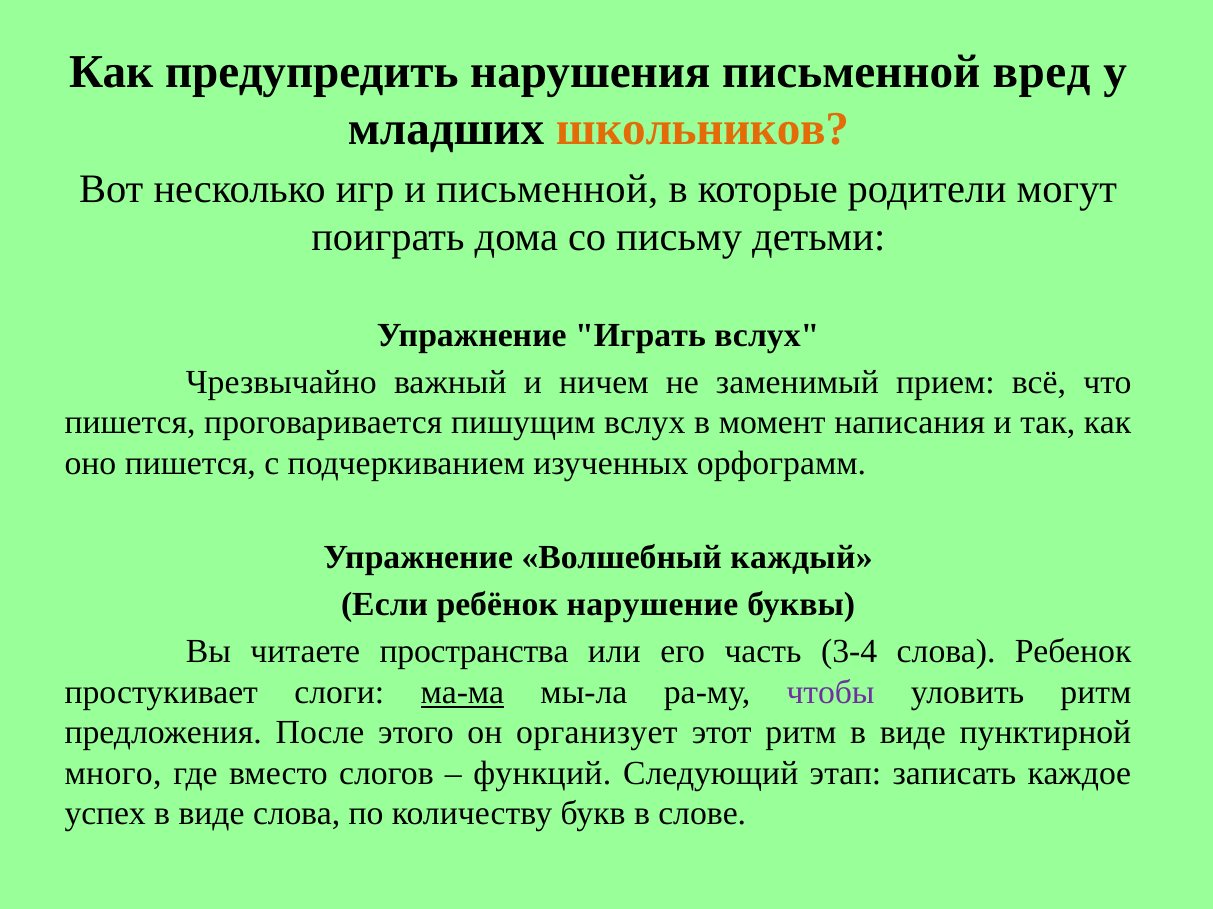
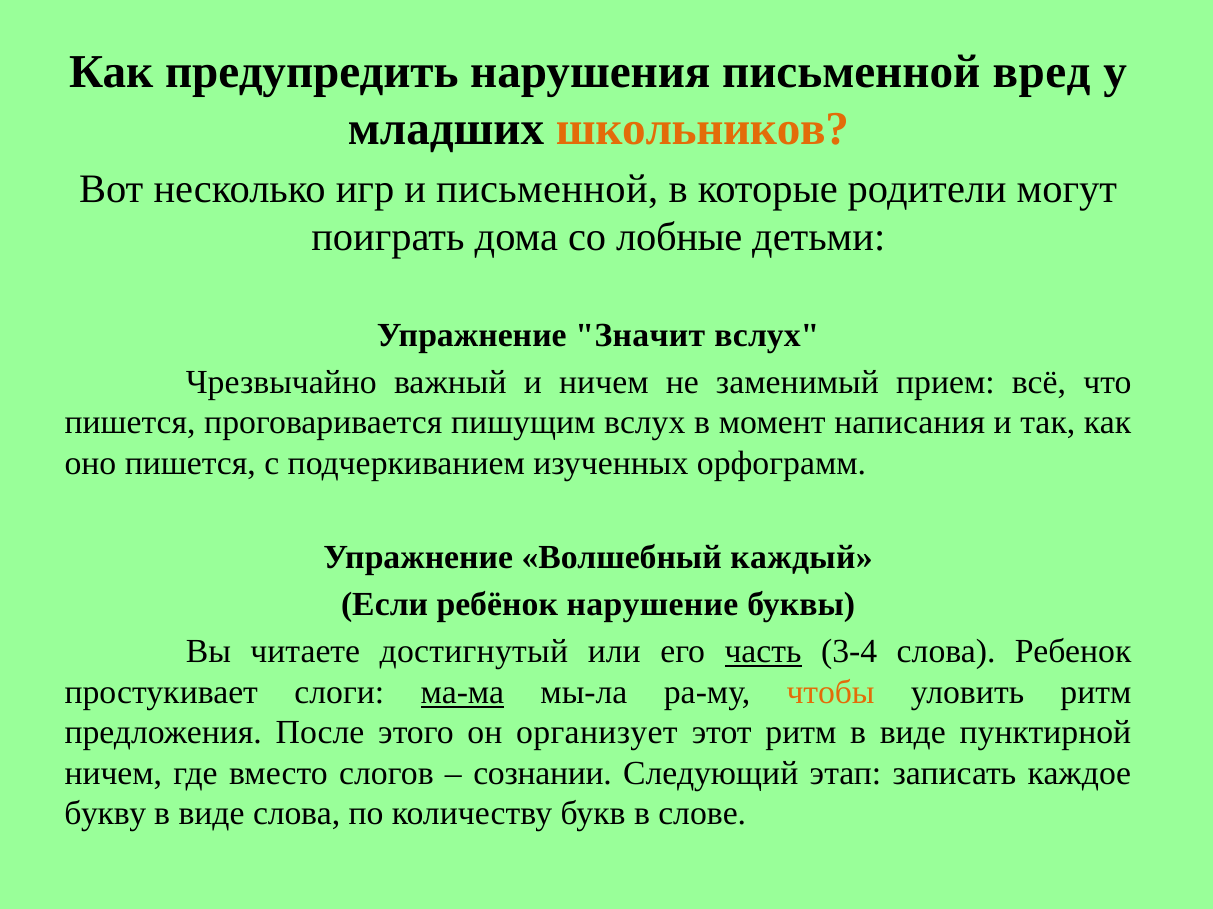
письму: письму -> лобные (679, 238)
Играть: Играть -> Значит (640, 335)
пространства: пространства -> достигнутый (474, 652)
часть underline: none -> present (763, 652)
чтобы colour: purple -> orange (831, 693)
много: много -> ничем (113, 774)
функций: функций -> сознании (543, 774)
успех: успех -> букву (105, 814)
